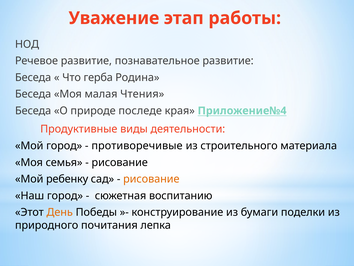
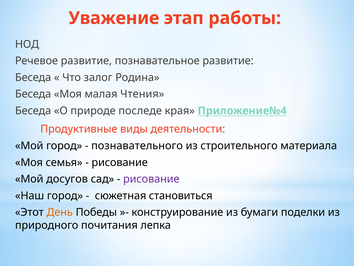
герба: герба -> залог (98, 77)
противоречивые: противоречивые -> познавательного (137, 146)
ребенку: ребенку -> досугов (67, 179)
рисование colour: orange -> purple (151, 179)
воспитанию: воспитанию -> становиться (181, 195)
